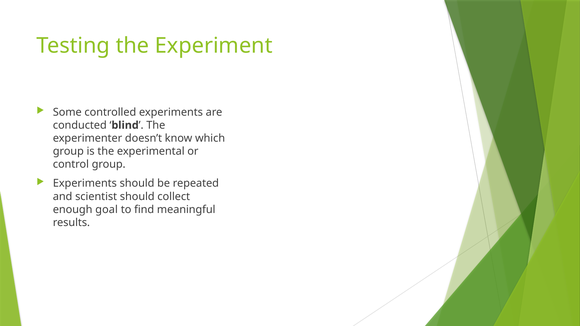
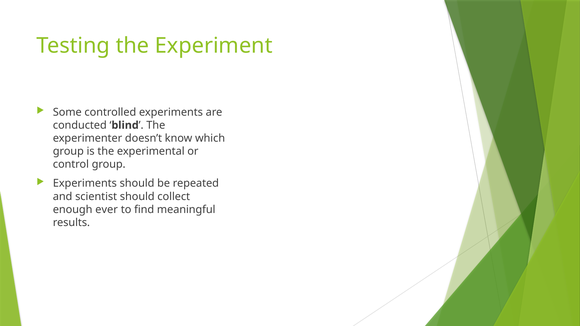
goal: goal -> ever (107, 210)
